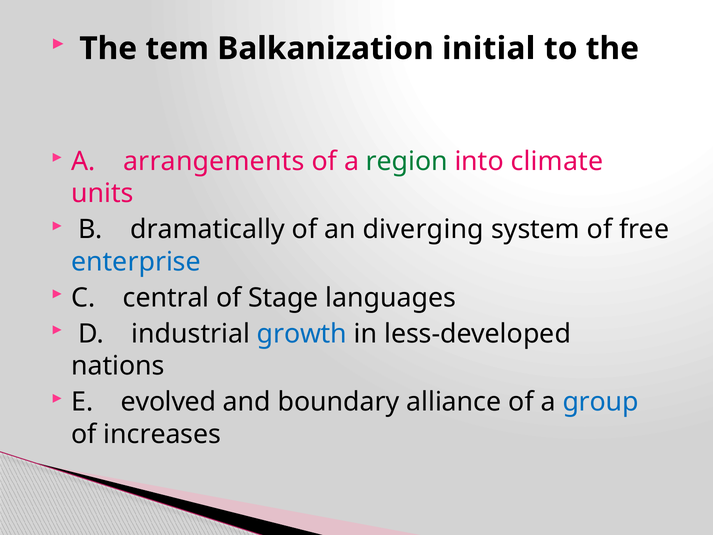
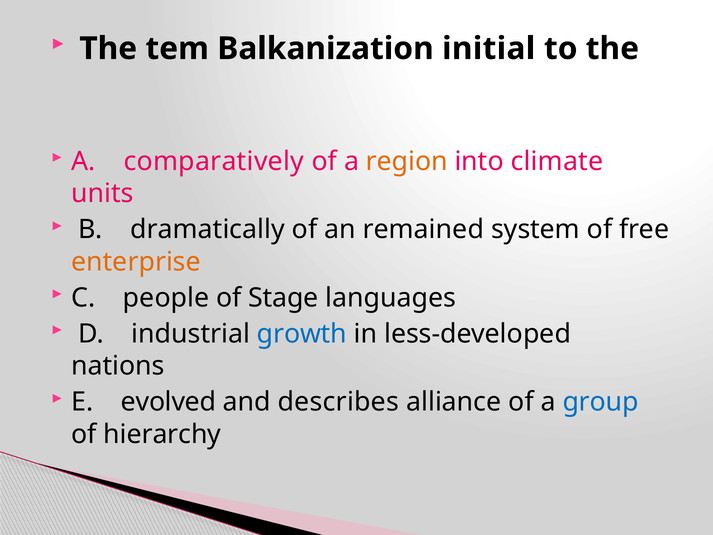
arrangements: arrangements -> comparatively (214, 161)
region colour: green -> orange (407, 161)
diverging: diverging -> remained (423, 229)
enterprise colour: blue -> orange (136, 262)
central: central -> people (166, 298)
boundary: boundary -> describes (338, 402)
increases: increases -> hierarchy (162, 434)
